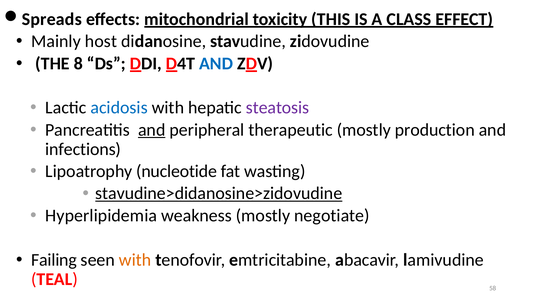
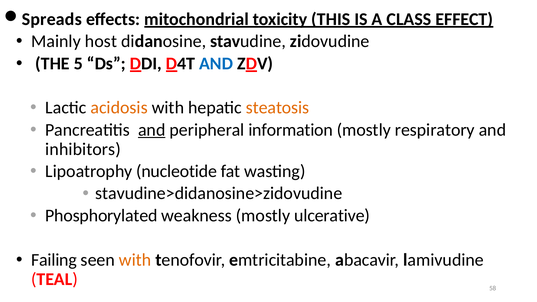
8: 8 -> 5 (78, 63)
acidosis colour: blue -> orange (119, 108)
steatosis colour: purple -> orange (278, 108)
therapeutic: therapeutic -> information (291, 130)
production: production -> respiratory (435, 130)
infections: infections -> inhibitors (83, 149)
stavudine>didanosine>zidovudine underline: present -> none (219, 193)
Hyperlipidemia: Hyperlipidemia -> Phosphorylated (101, 216)
negotiate: negotiate -> ulcerative (332, 216)
